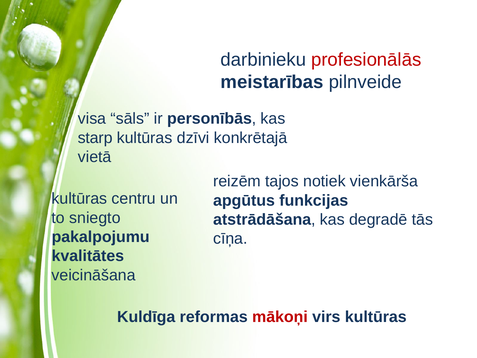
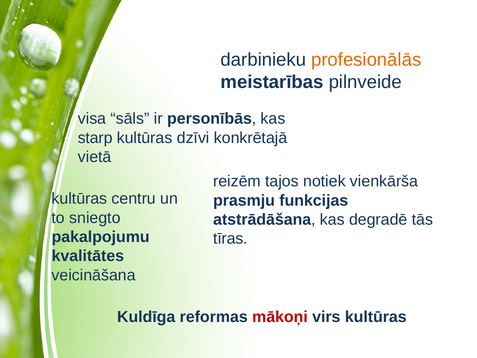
profesionālās colour: red -> orange (366, 60)
apgūtus: apgūtus -> prasmju (244, 200)
cīņa: cīņa -> tīras (230, 238)
